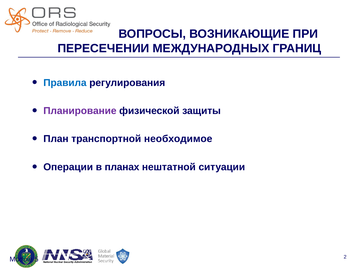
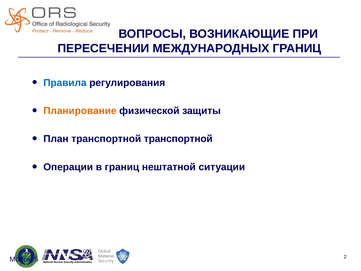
Планирование colour: purple -> orange (80, 111)
транспортной необходимое: необходимое -> транспортной (178, 139)
в планах: планах -> границ (122, 167)
